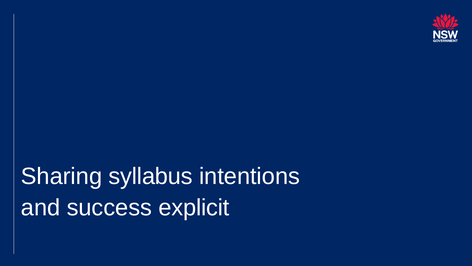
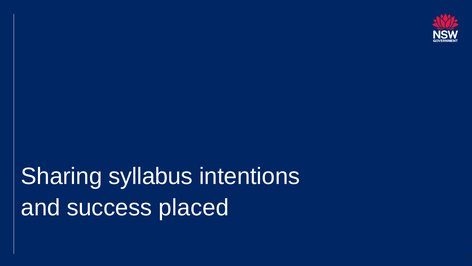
explicit: explicit -> placed (194, 207)
